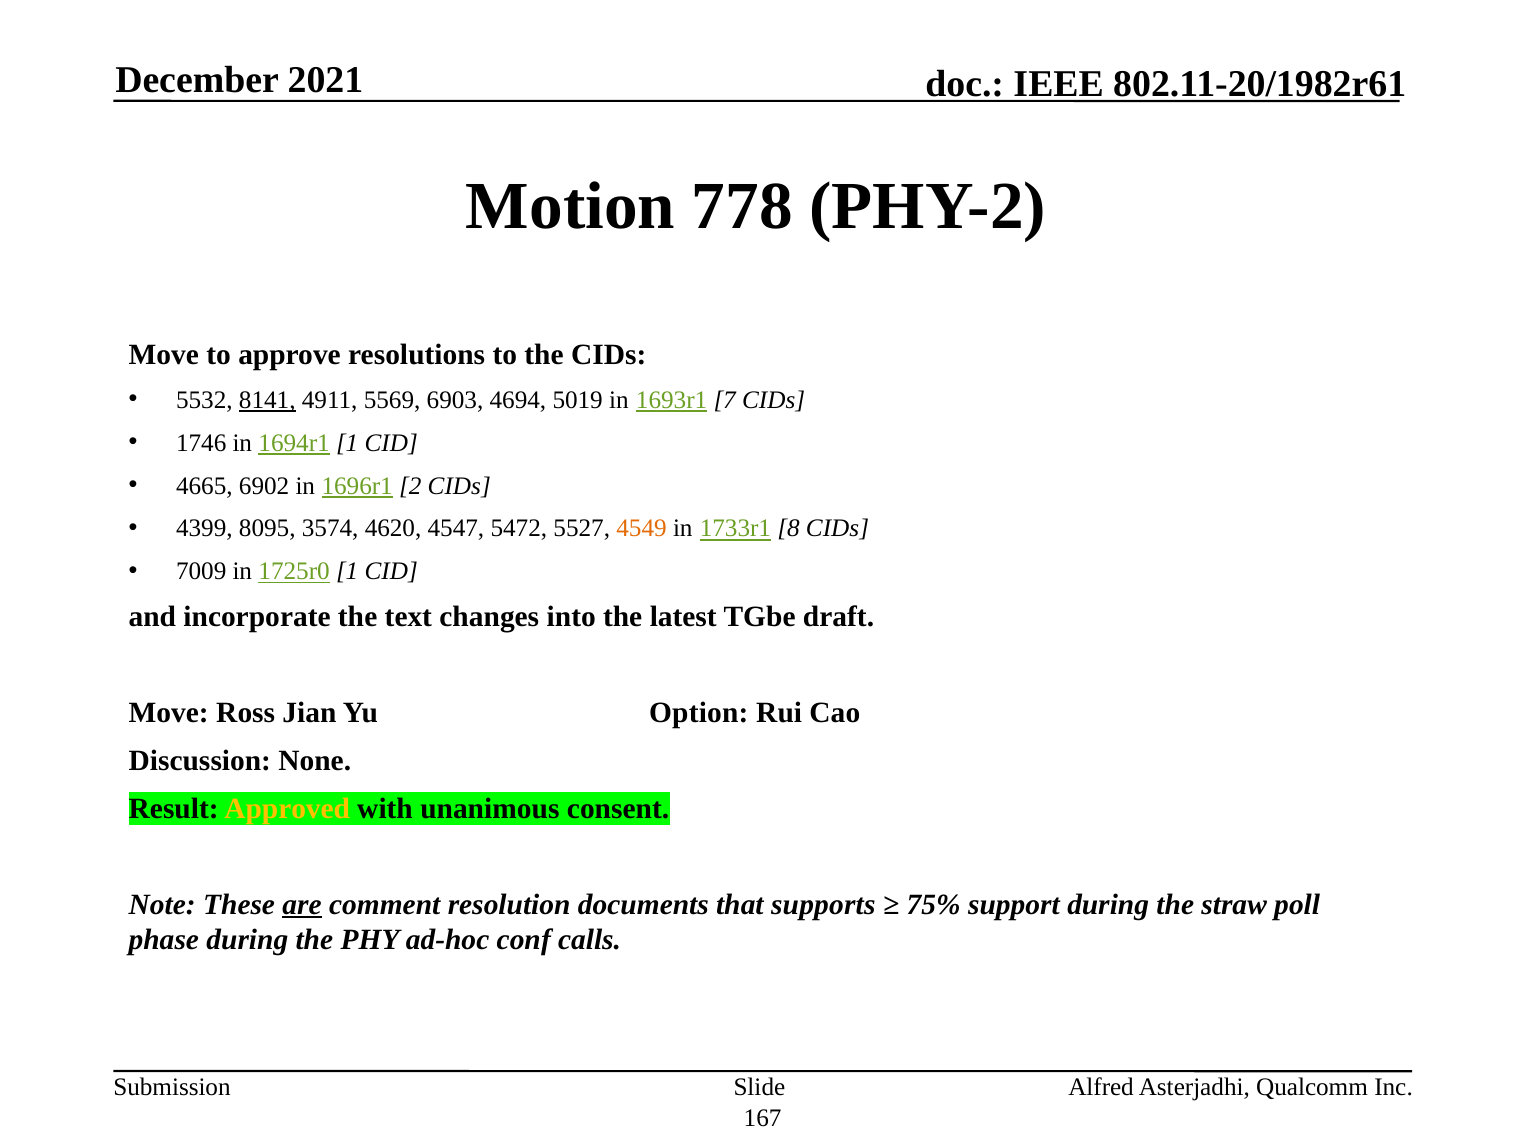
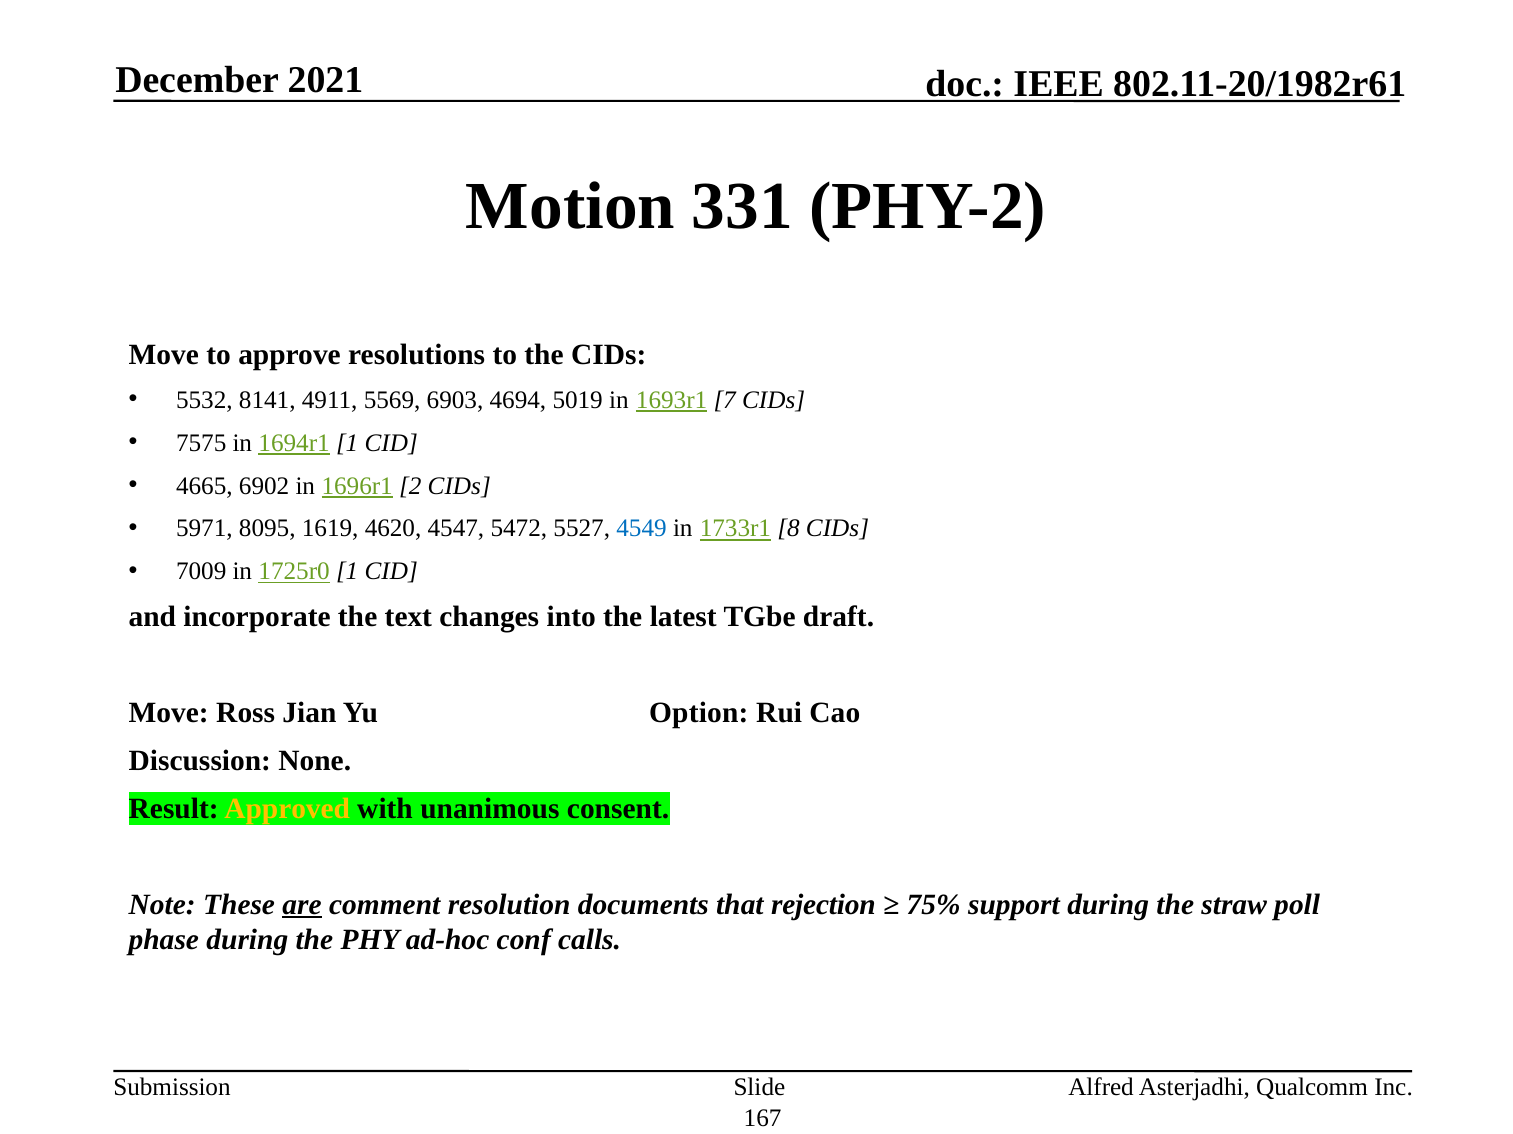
778: 778 -> 331 (742, 206)
8141 underline: present -> none (267, 400)
1746: 1746 -> 7575 (201, 443)
4399: 4399 -> 5971 (204, 529)
3574: 3574 -> 1619 (330, 529)
4549 colour: orange -> blue (642, 529)
supports: supports -> rejection (823, 905)
